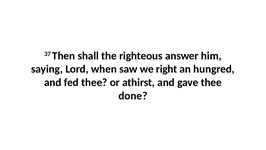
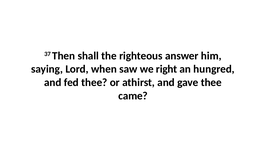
done: done -> came (133, 96)
